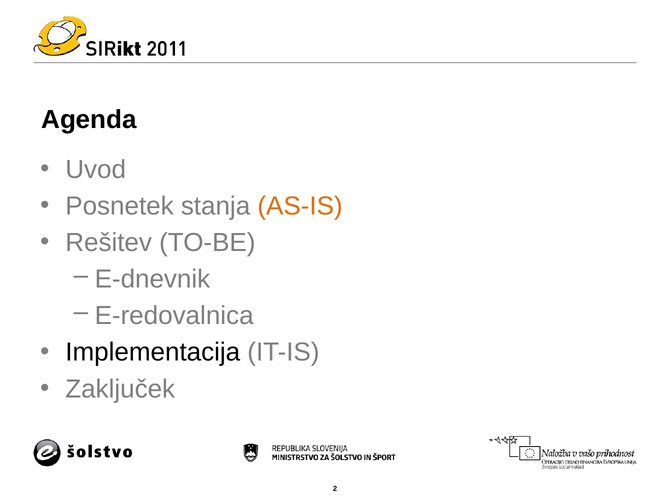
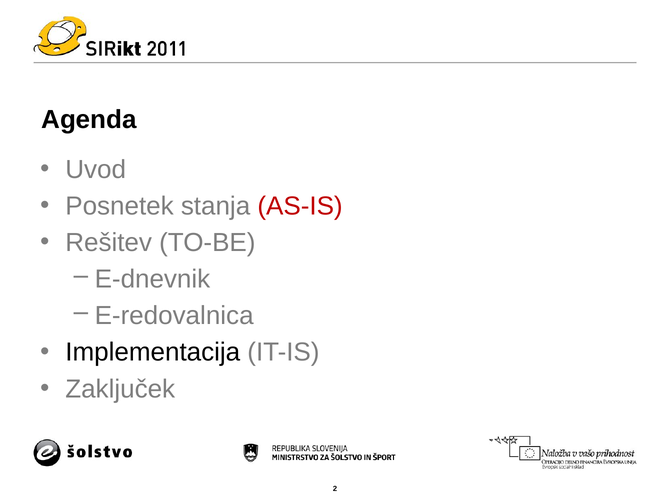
AS-IS colour: orange -> red (300, 206)
